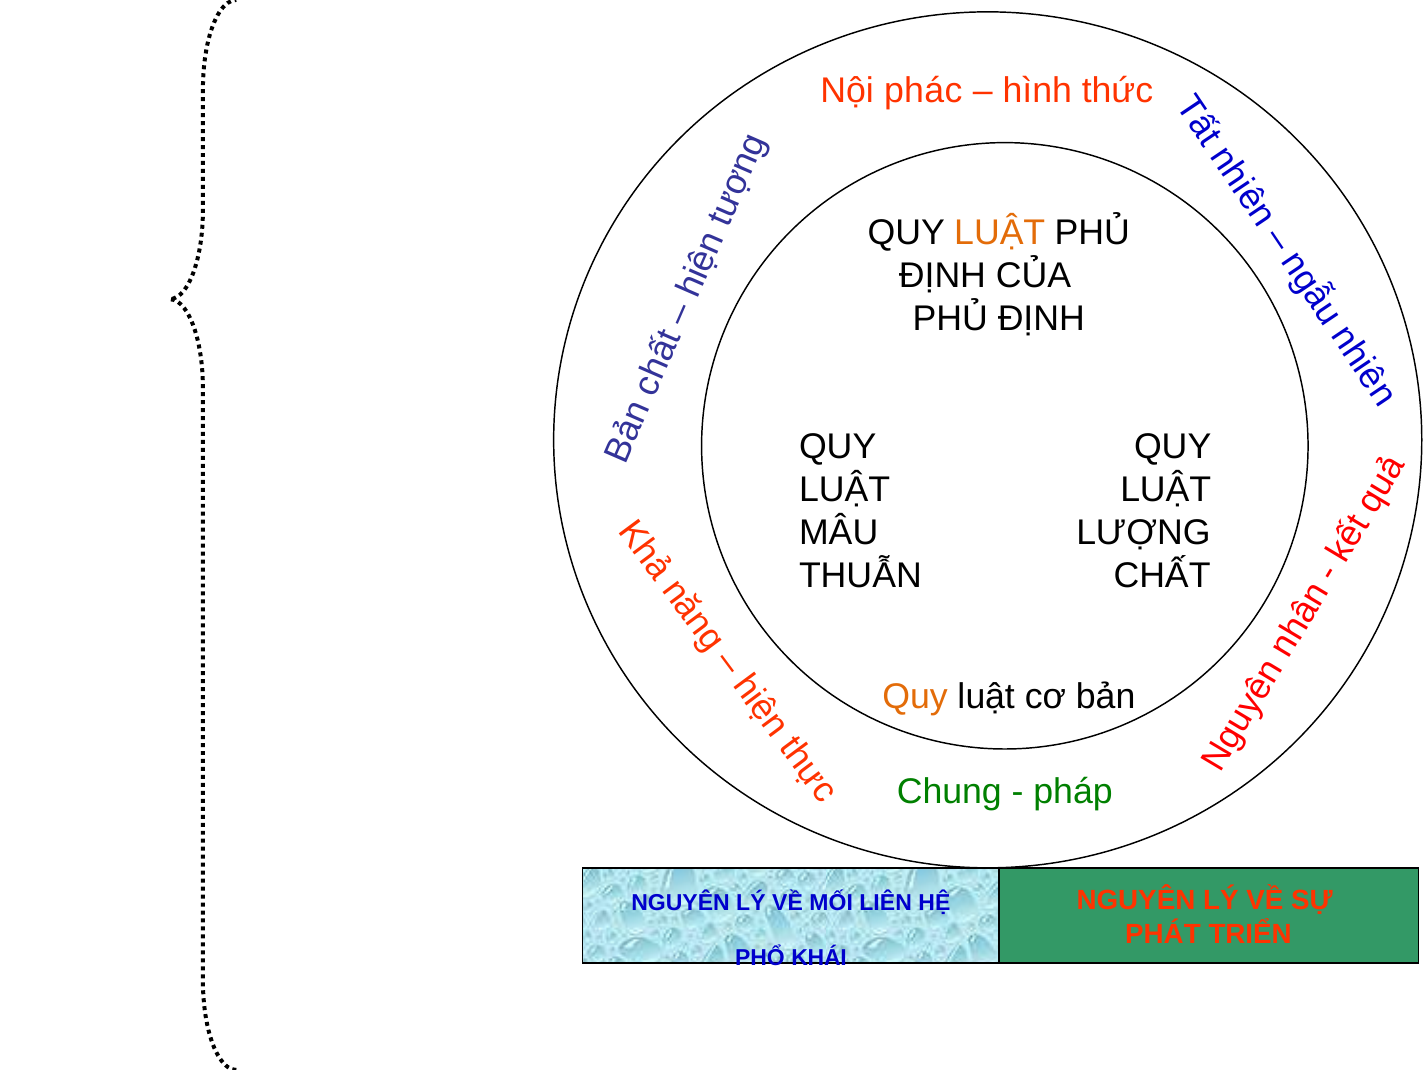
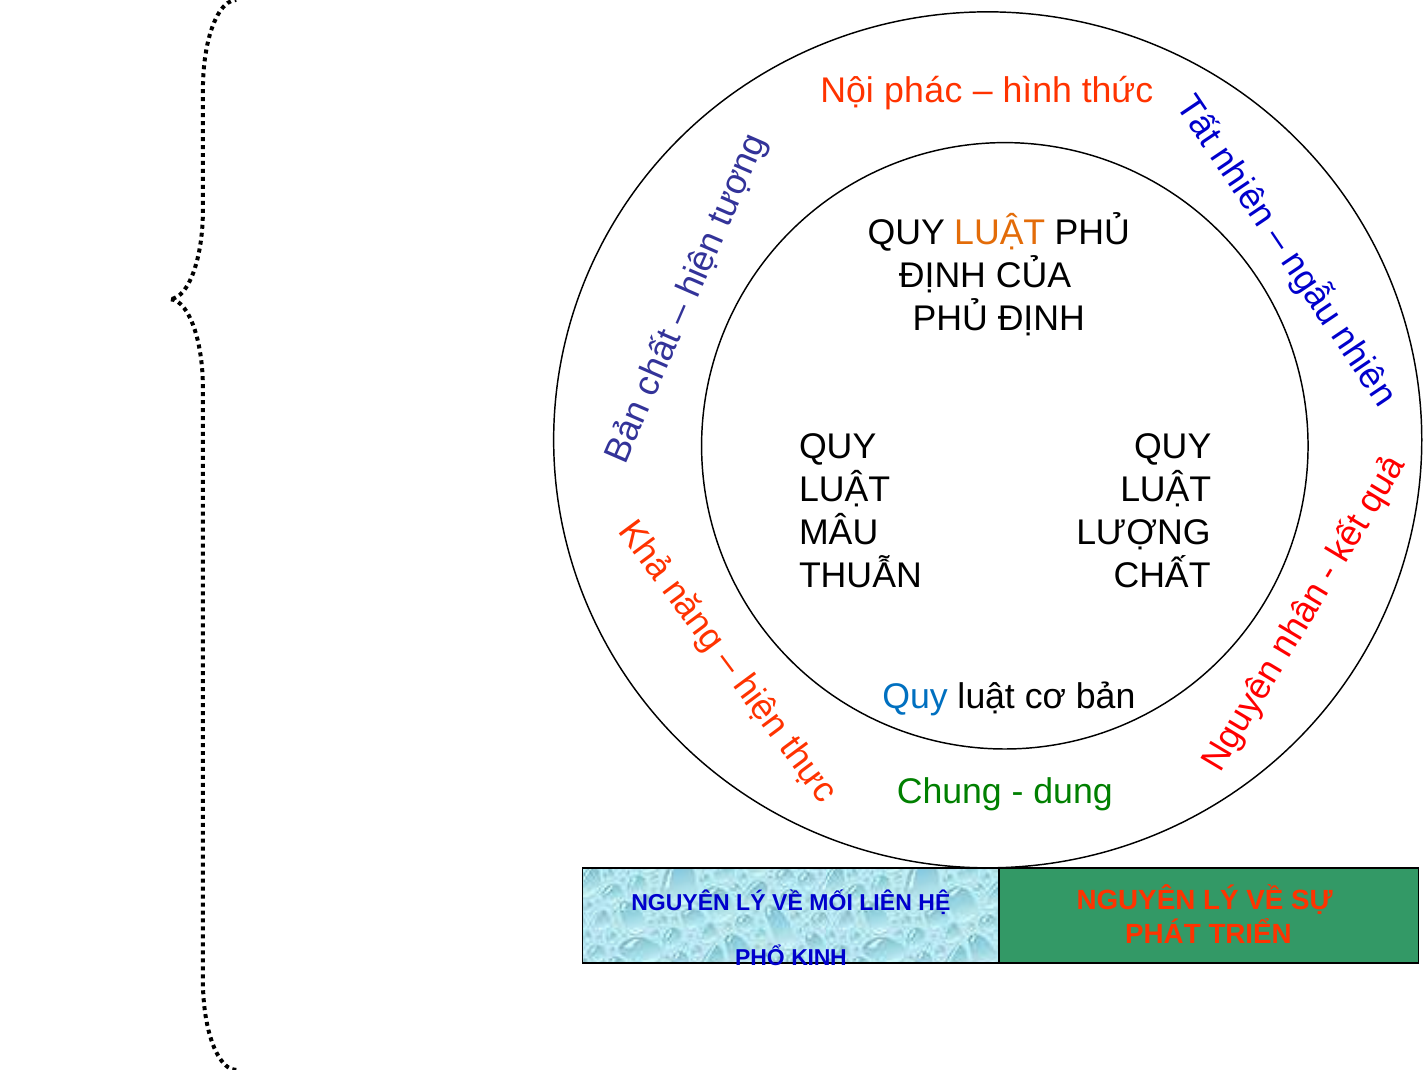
Quy colour: orange -> blue (915, 697)
pháp: pháp -> dung (1073, 792)
KHÁI: KHÁI -> KINH (819, 958)
